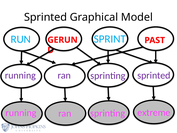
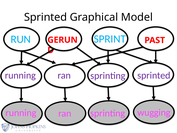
extreme: extreme -> wugging (154, 112)
